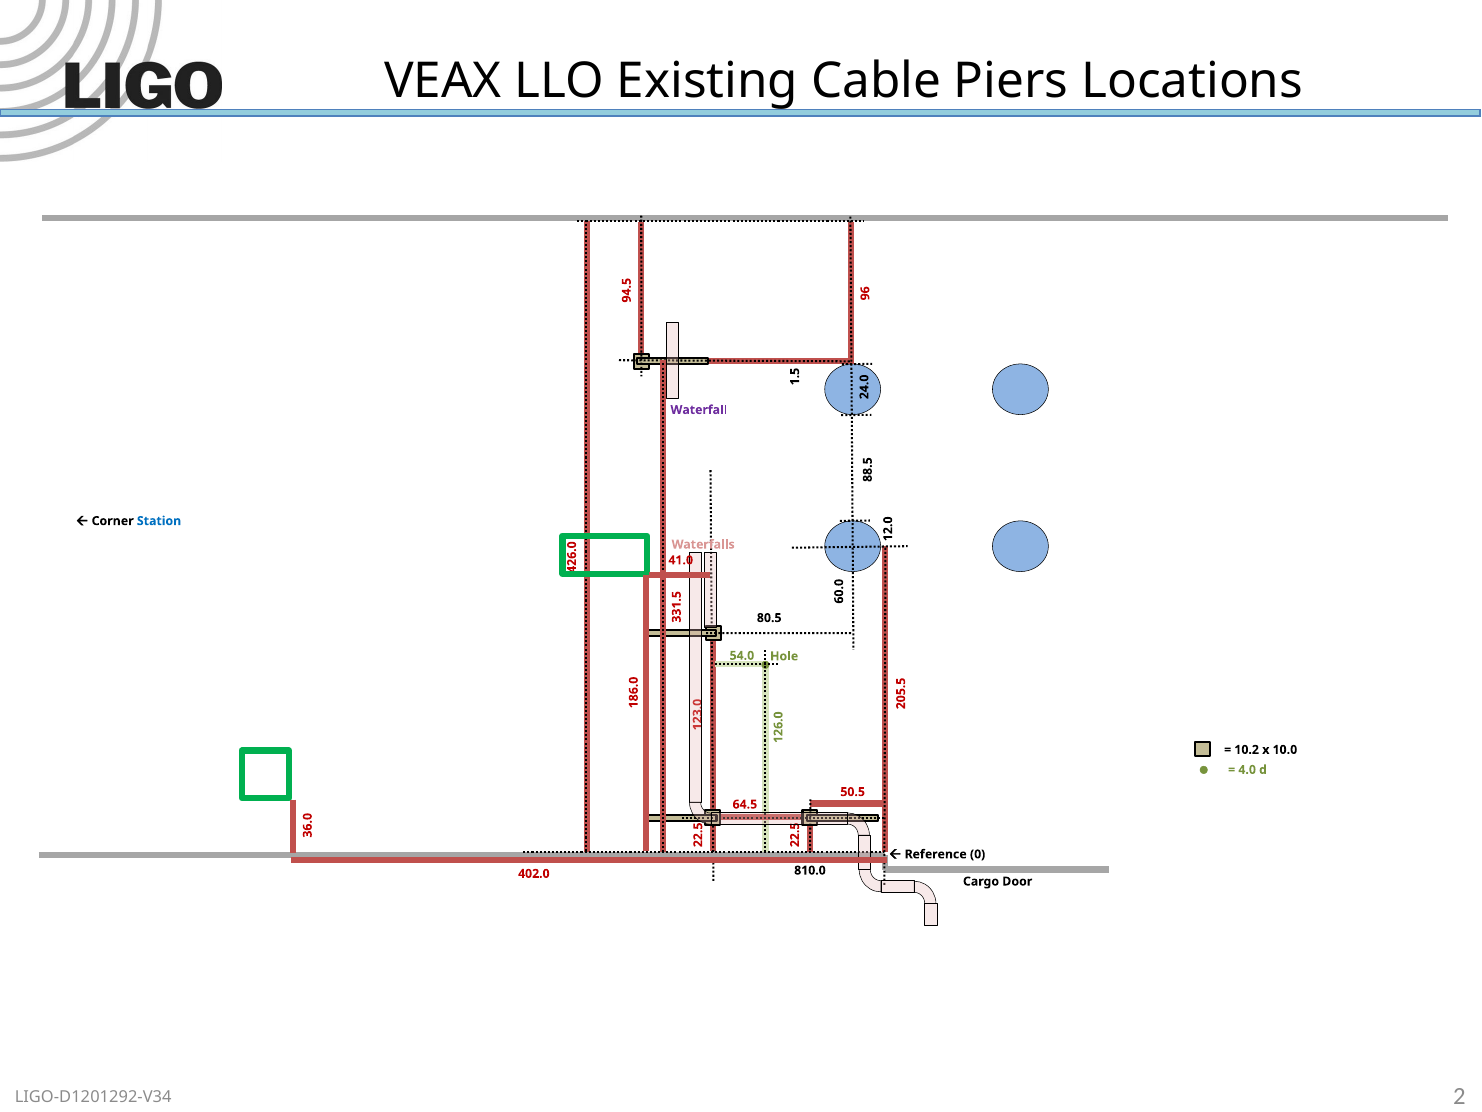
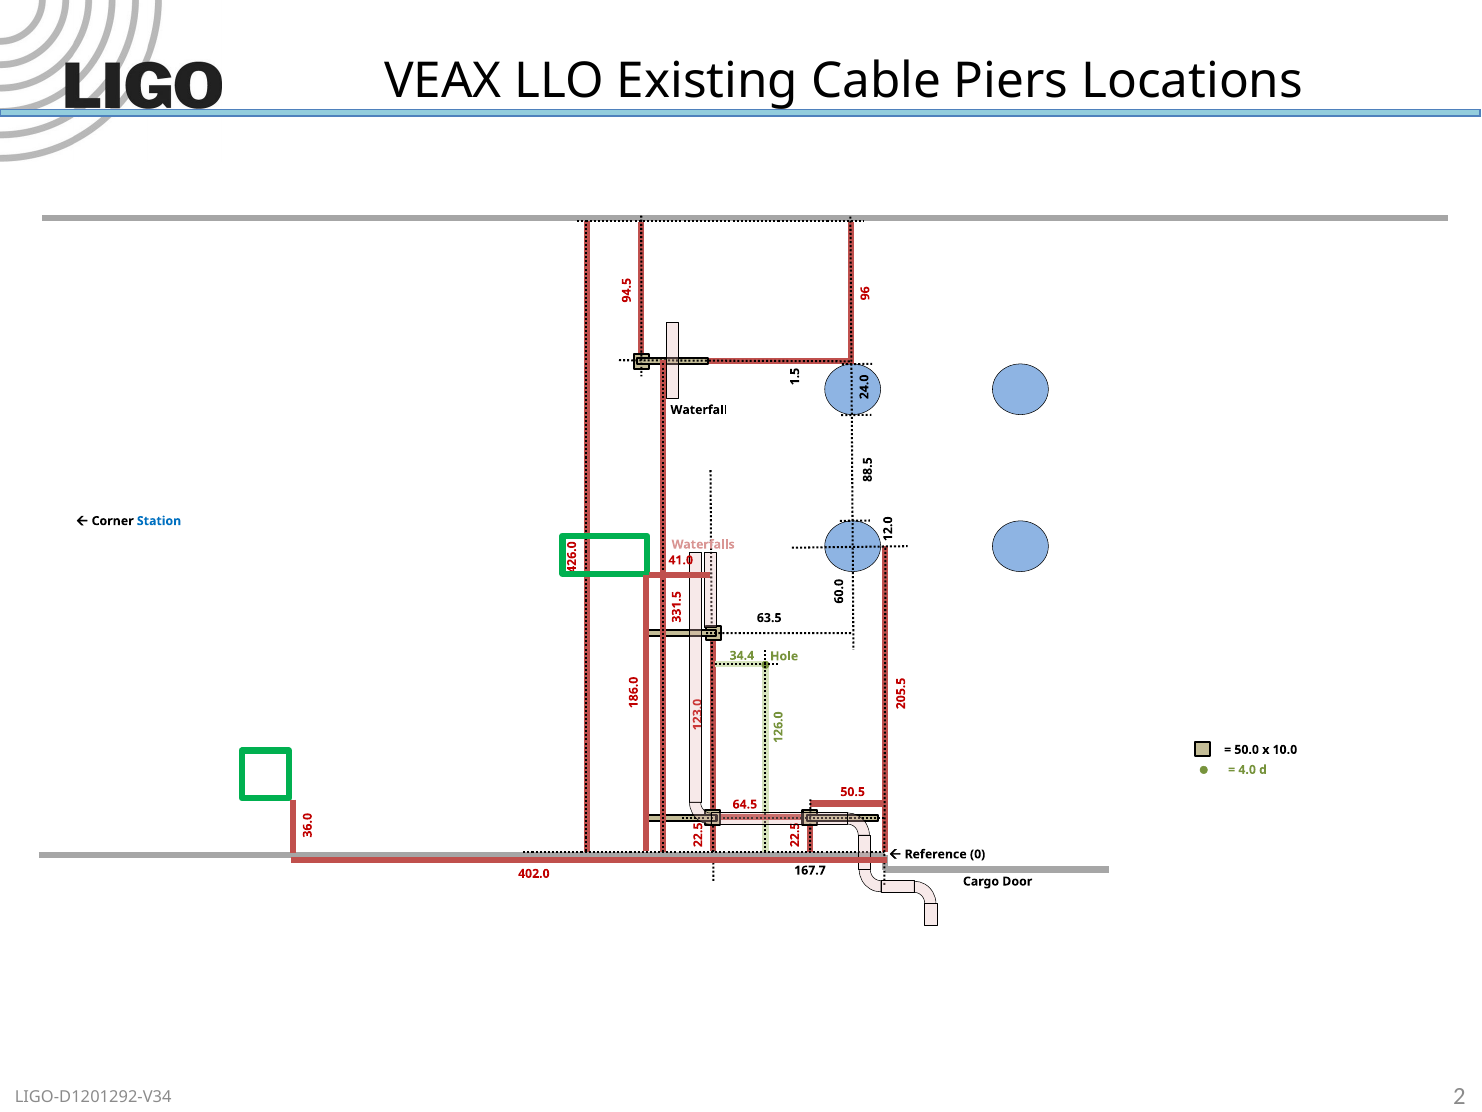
Waterfall colour: purple -> black (699, 410)
80.5: 80.5 -> 63.5 (769, 618)
54.0: 54.0 -> 34.4 (742, 655)
10.2: 10.2 -> 50.0 (1247, 749)
810.0: 810.0 -> 167.7 (810, 870)
